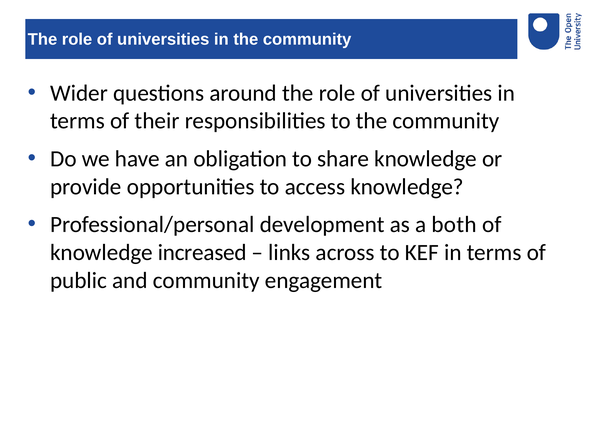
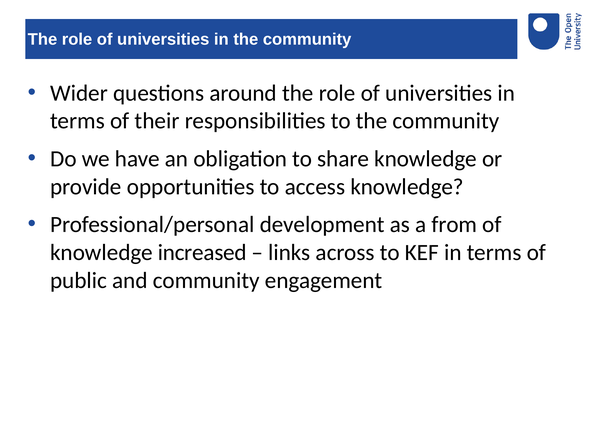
both: both -> from (454, 224)
